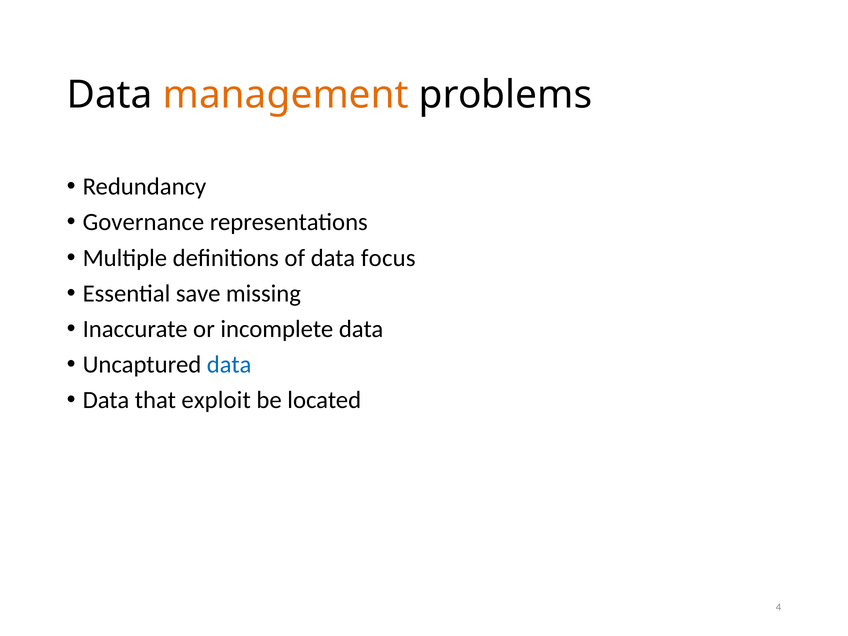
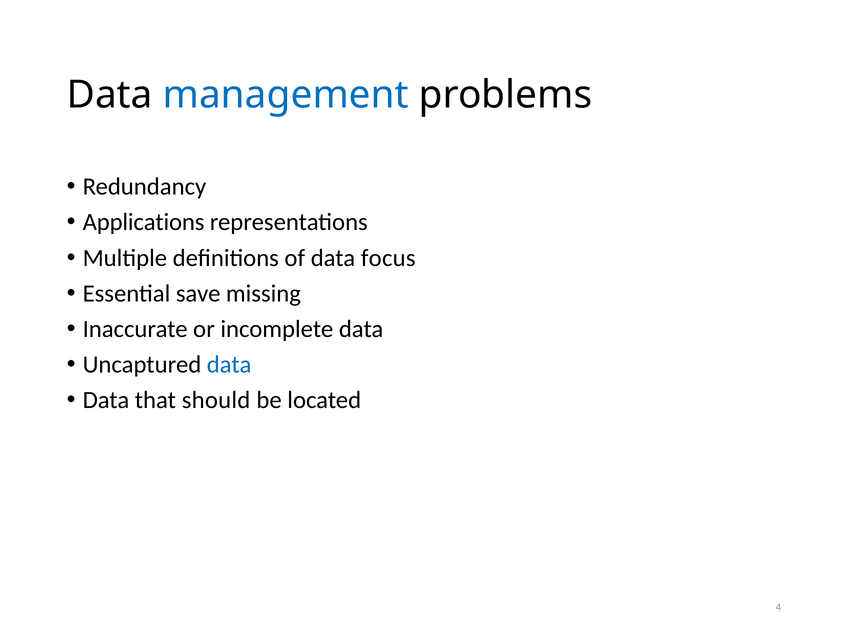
management colour: orange -> blue (286, 95)
Governance: Governance -> Applications (144, 222)
exploit: exploit -> should (216, 400)
